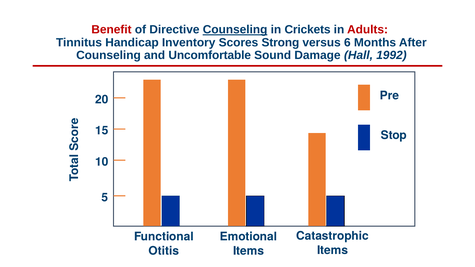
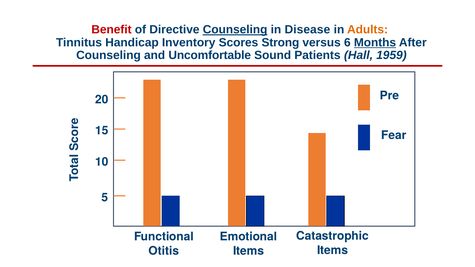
Crickets: Crickets -> Disease (307, 30)
Adults colour: red -> orange (368, 30)
Months underline: none -> present (375, 43)
Damage: Damage -> Patients (317, 55)
1992: 1992 -> 1959 (391, 55)
Stop: Stop -> Fear (394, 135)
